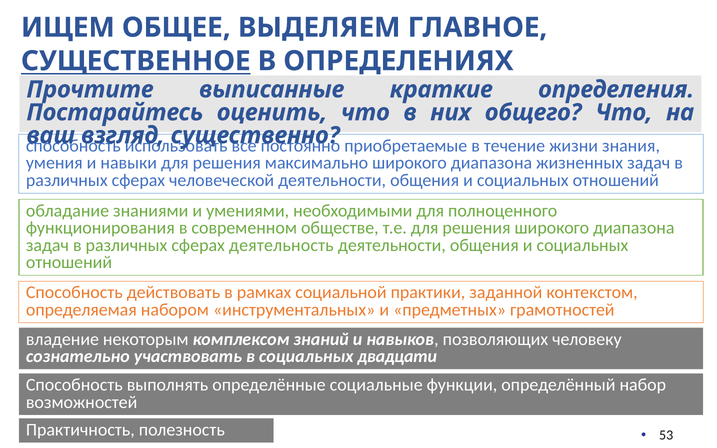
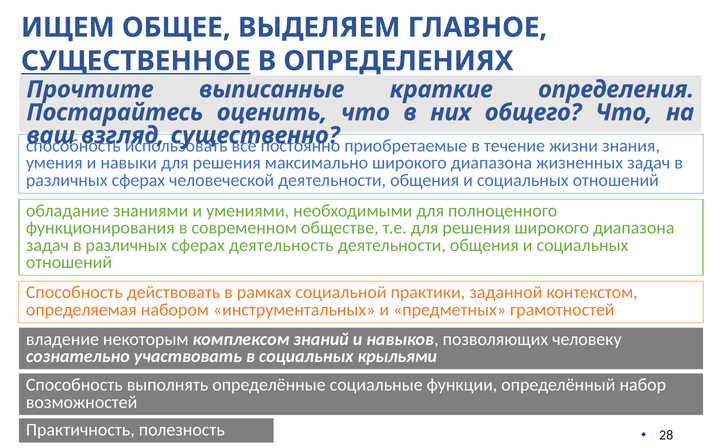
двадцати: двадцати -> крыльями (397, 356)
53: 53 -> 28 (666, 435)
